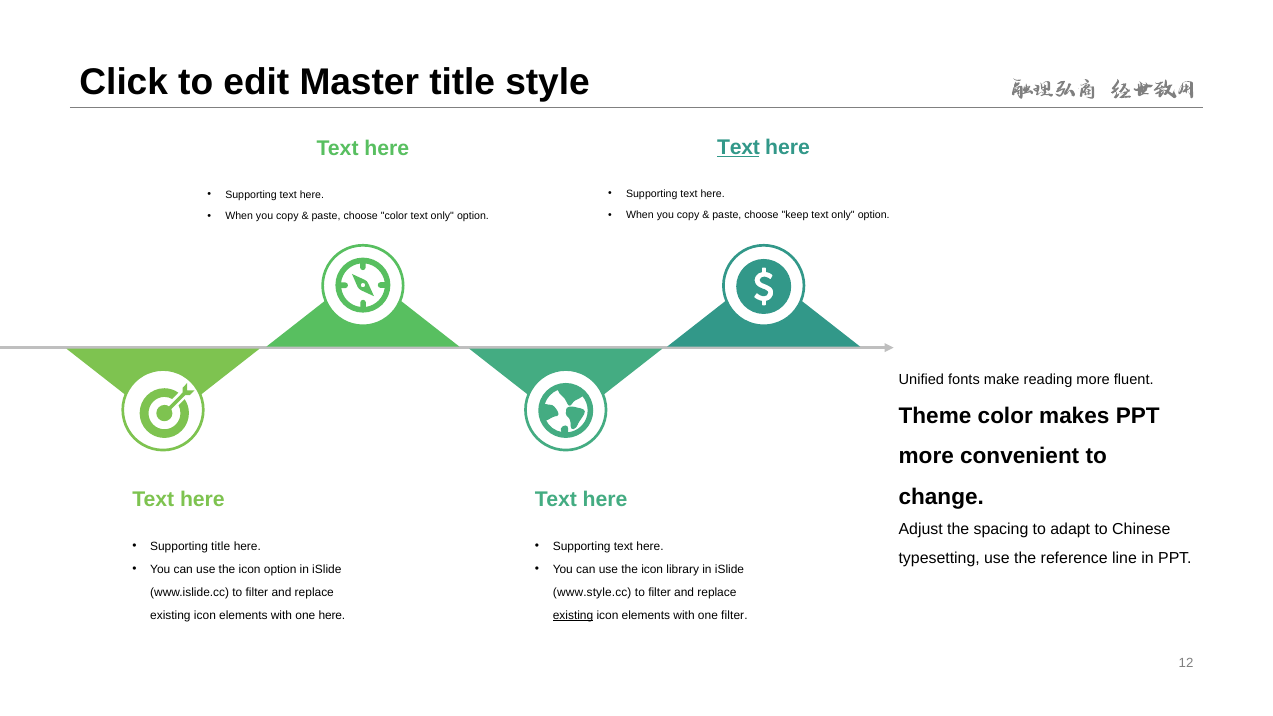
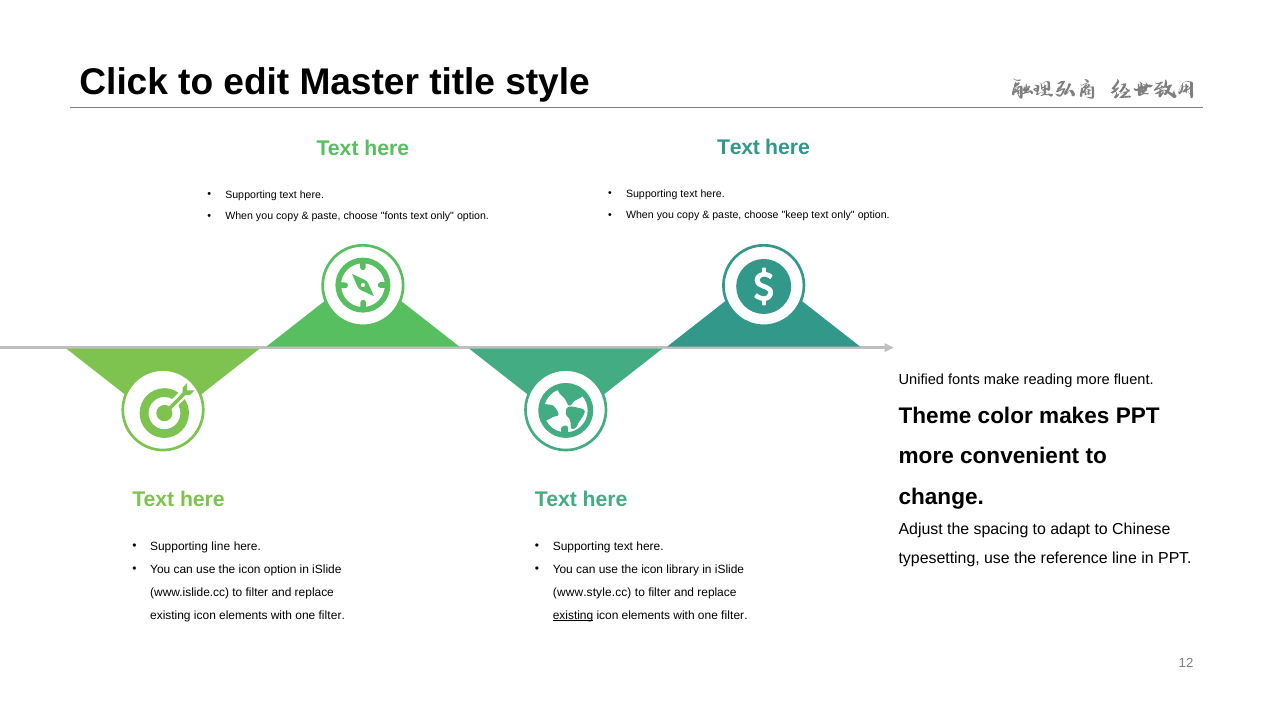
Text underline: present -> none (738, 147)
choose color: color -> fonts (394, 216)
Supporting title: title -> line (221, 546)
here: here -> filter (332, 615)
